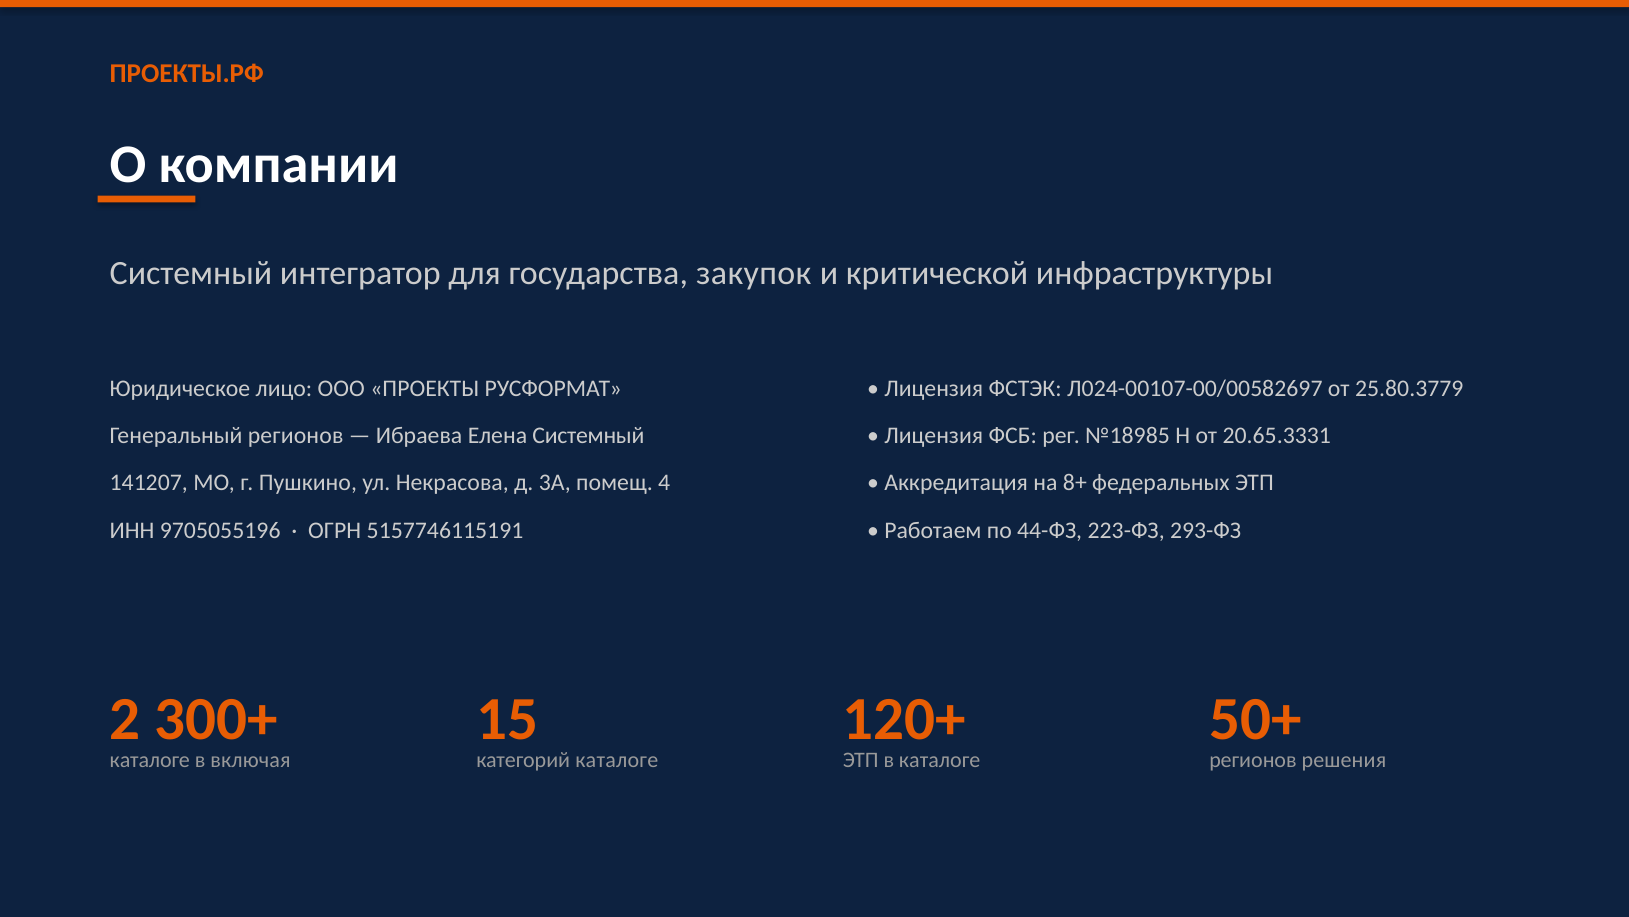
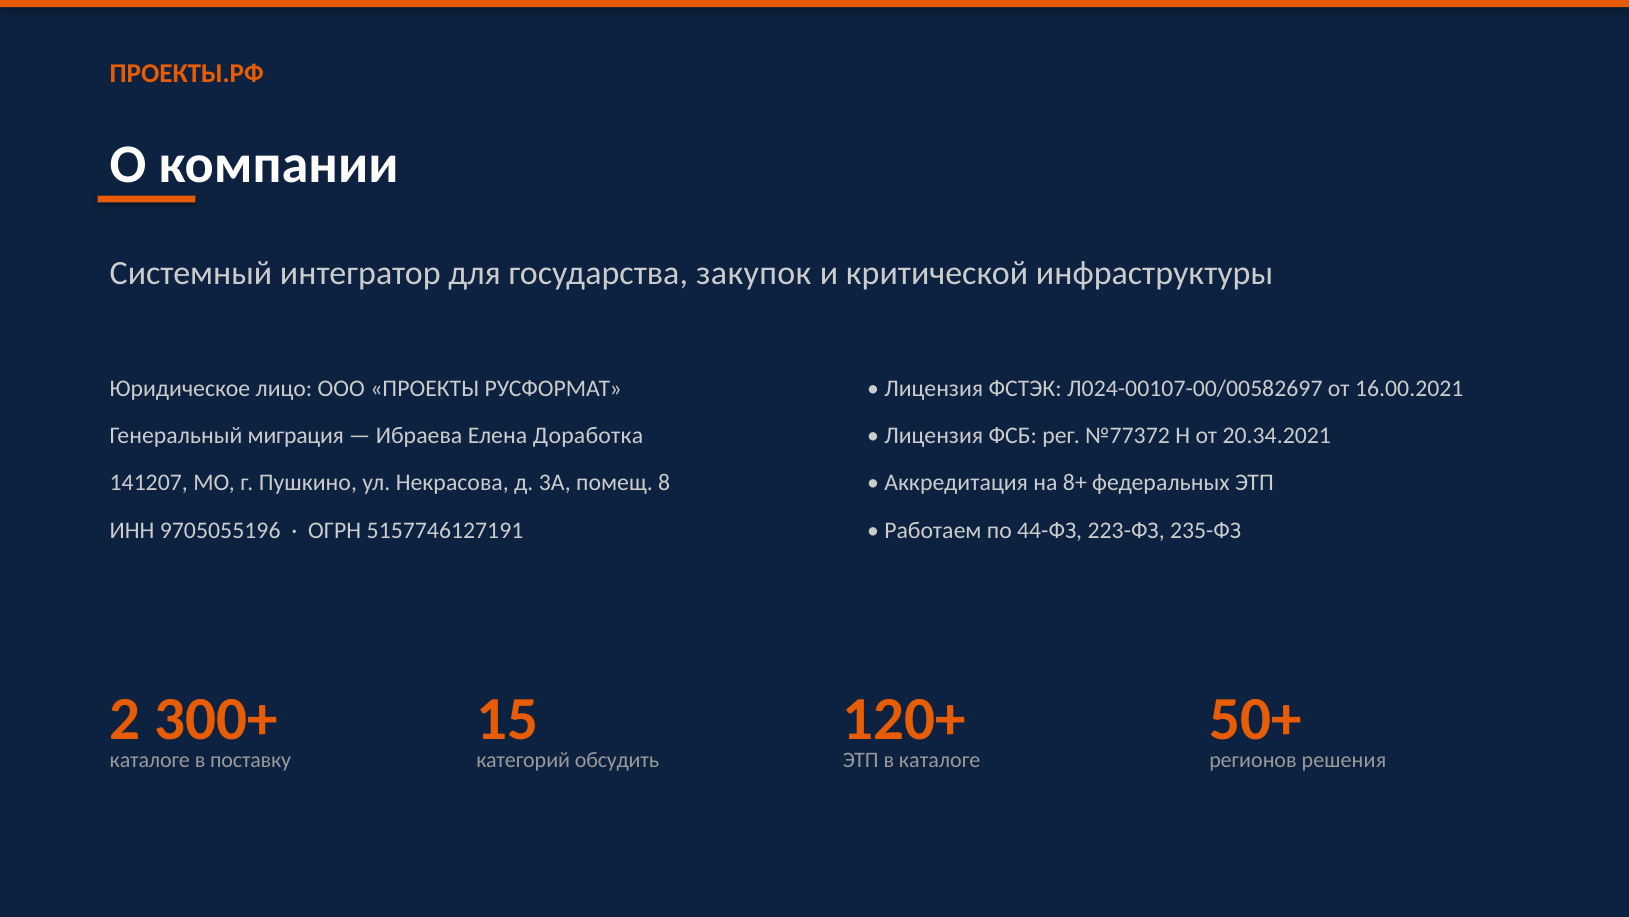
25.80.3779: 25.80.3779 -> 16.00.2021 (1409, 388)
Генеральный регионов: регионов -> миграция (296, 436)
Елена Системный: Системный -> Доработка (588, 436)
№18985: №18985 -> №77372 (1128, 436)
20.65.3331: 20.65.3331 -> 20.34.2021 (1277, 436)
4: 4 -> 8 (664, 483)
5157746115191: 5157746115191 -> 5157746127191 (445, 530)
293-ФЗ: 293-ФЗ -> 235-ФЗ (1206, 530)
включая: включая -> поставку (251, 760)
категорий каталоге: каталоге -> обсудить (617, 760)
